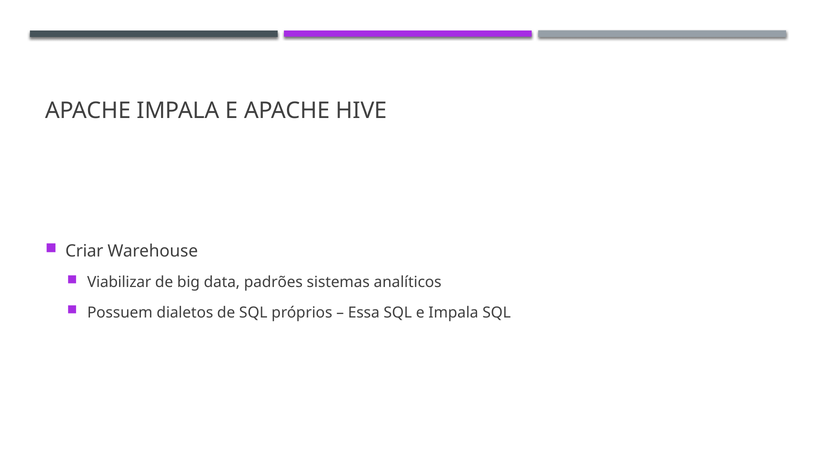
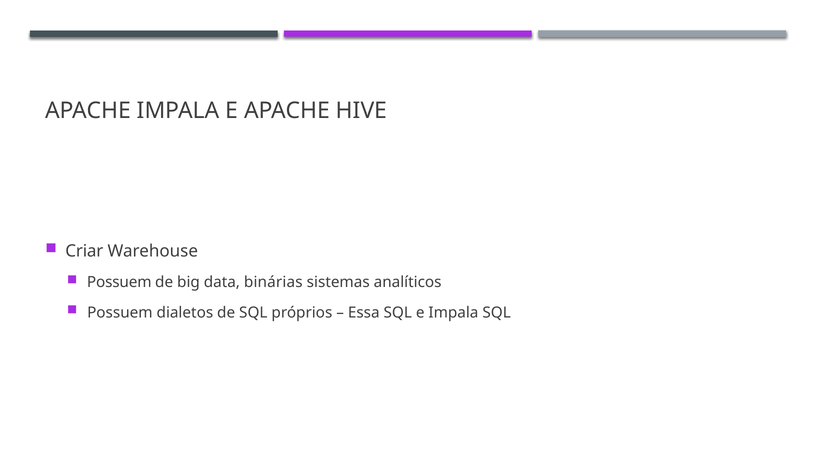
Viabilizar: Viabilizar -> Possuem (119, 282)
padrões: padrões -> binárias (273, 282)
